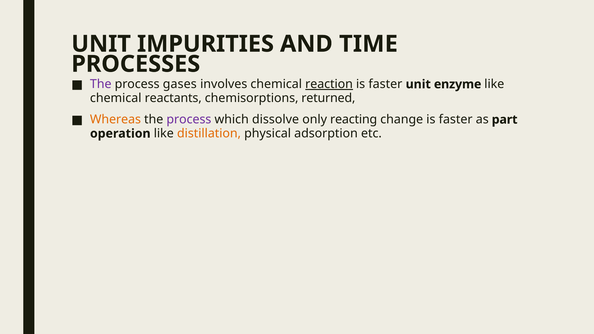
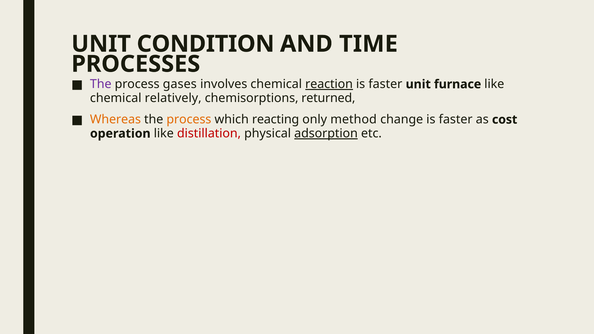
IMPURITIES: IMPURITIES -> CONDITION (206, 44)
enzyme: enzyme -> furnace (458, 84)
reactants: reactants -> relatively (173, 98)
process colour: purple -> orange (189, 120)
dissolve: dissolve -> reacting (276, 120)
reacting: reacting -> method (354, 120)
part: part -> cost (505, 120)
distillation colour: orange -> red (209, 134)
adsorption underline: none -> present (326, 134)
